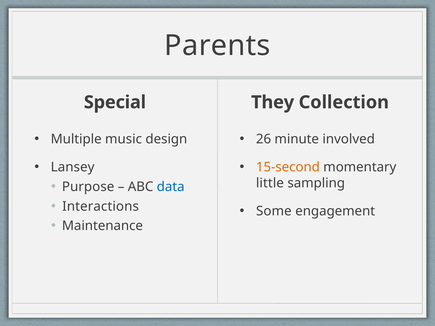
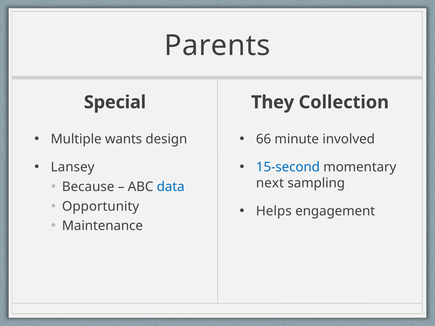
music: music -> wants (124, 139)
26: 26 -> 66 (264, 139)
15-second colour: orange -> blue (288, 167)
little: little -> next (270, 183)
Purpose: Purpose -> Because (88, 187)
Interactions: Interactions -> Opportunity (101, 207)
Some: Some -> Helps (274, 211)
